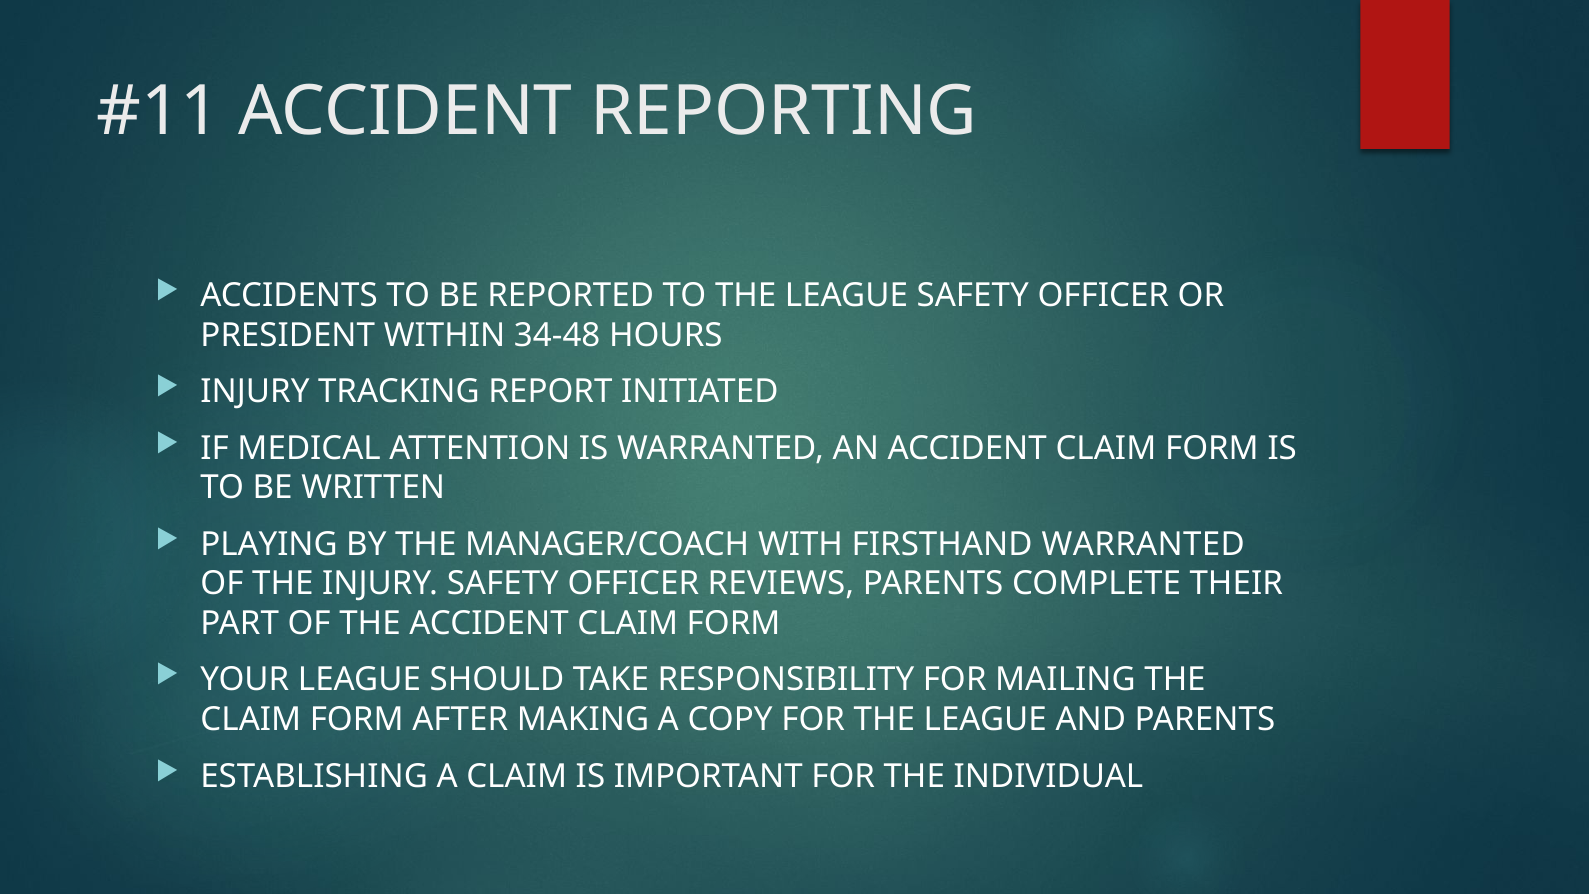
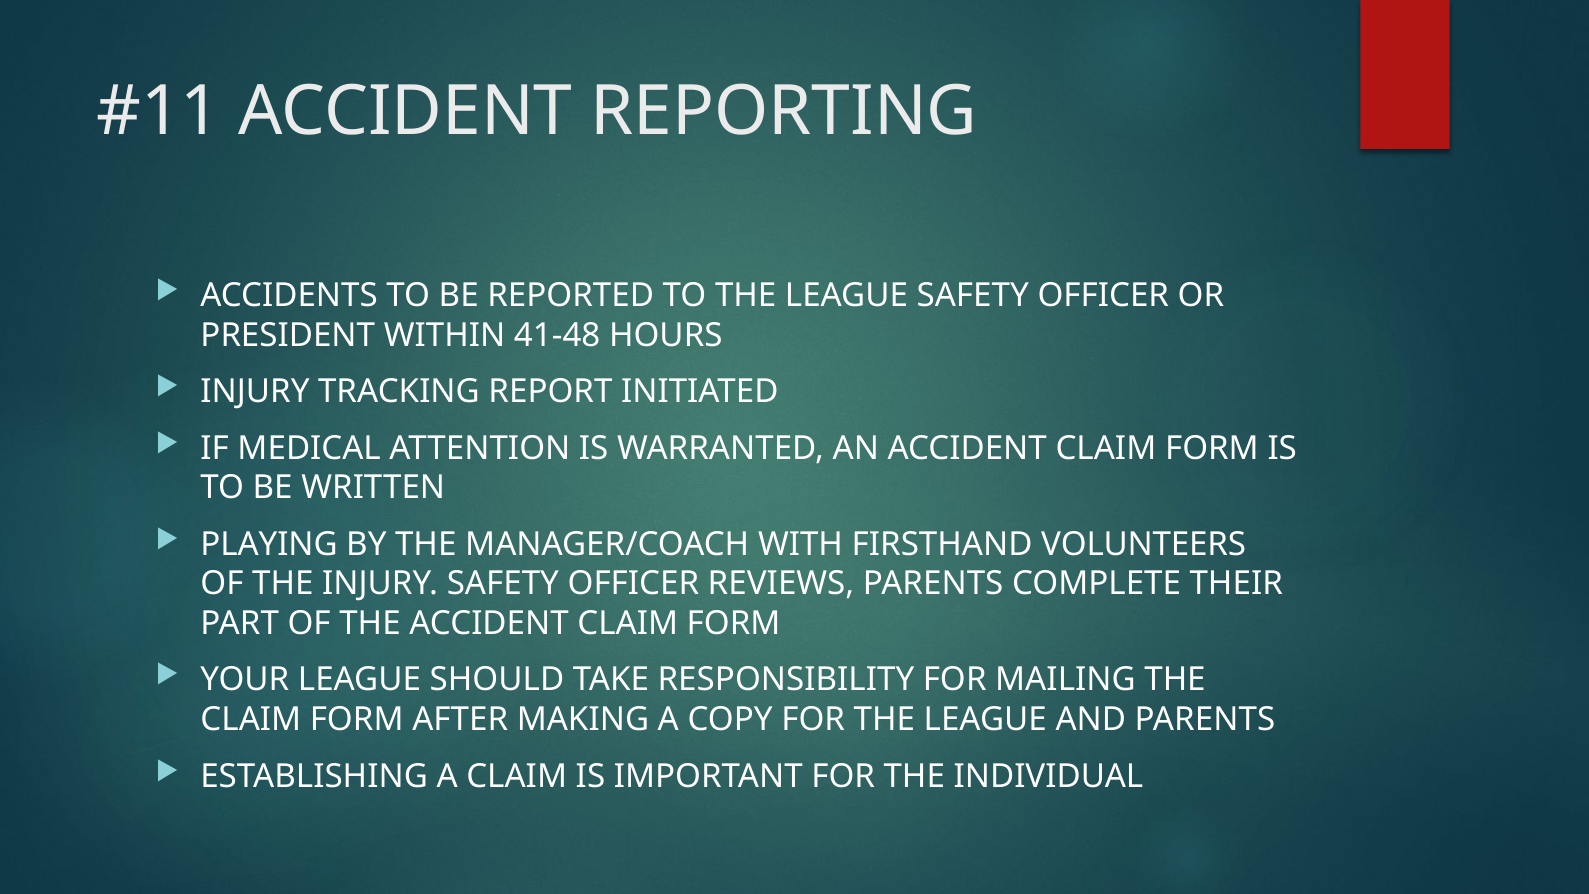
34-48: 34-48 -> 41-48 (557, 335)
FIRSTHAND WARRANTED: WARRANTED -> VOLUNTEERS (1144, 544)
